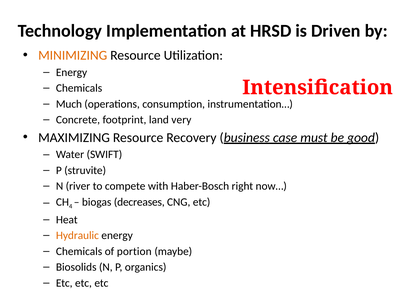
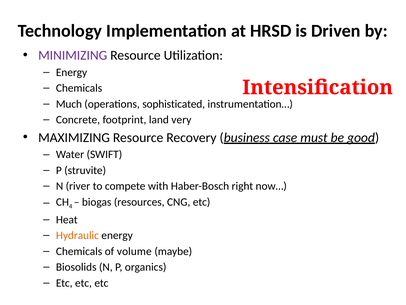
MINIMIZING colour: orange -> purple (73, 55)
consumption: consumption -> sophisticated (174, 104)
decreases: decreases -> resources (139, 202)
portion: portion -> volume (134, 251)
